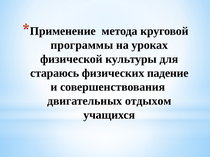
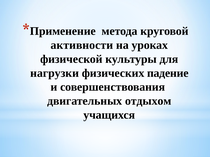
программы: программы -> активности (82, 45)
стараюсь: стараюсь -> нагрузки (55, 73)
